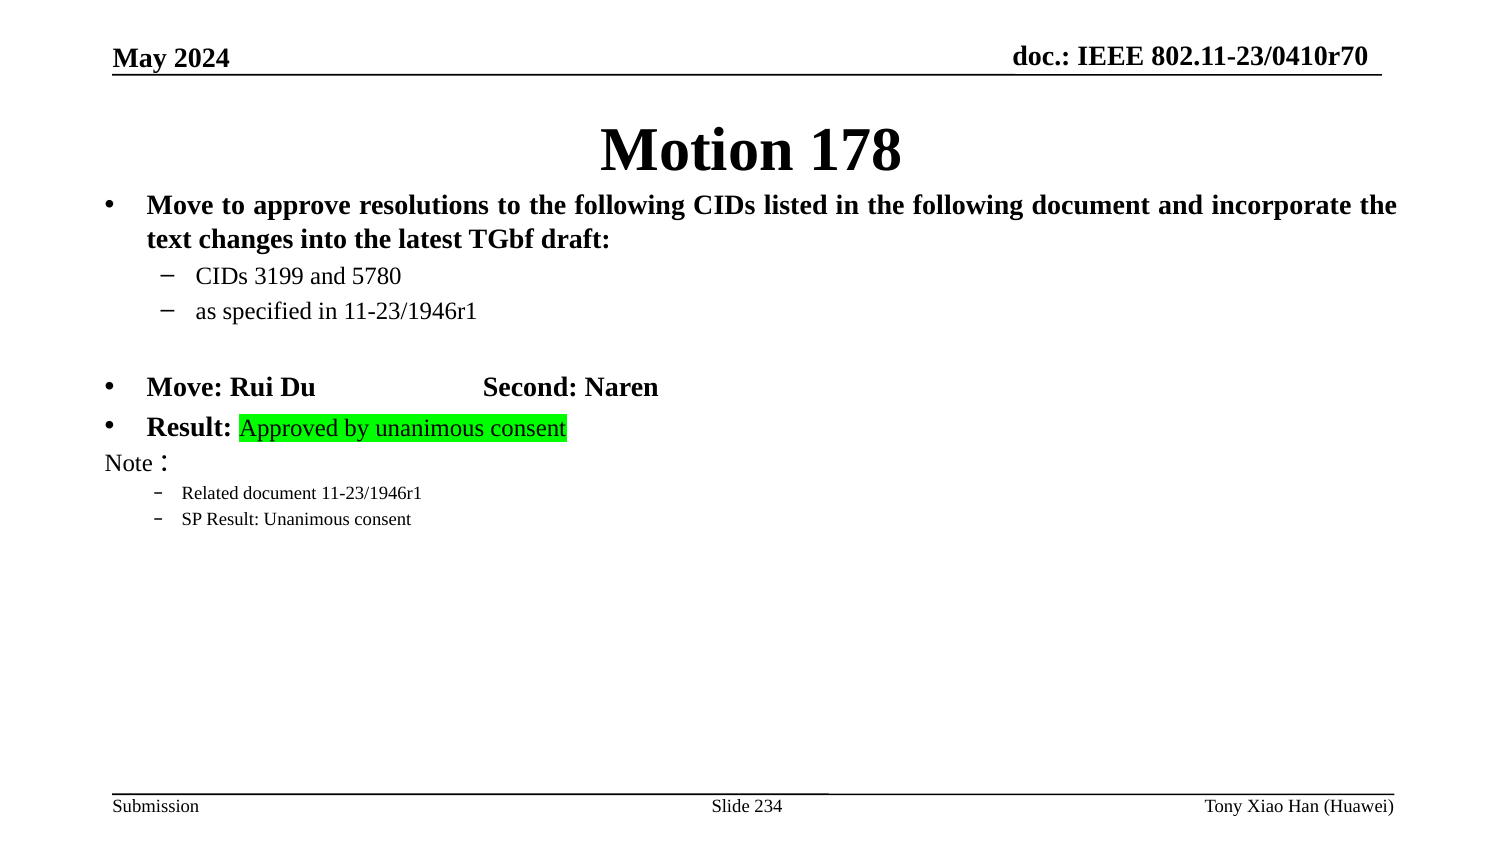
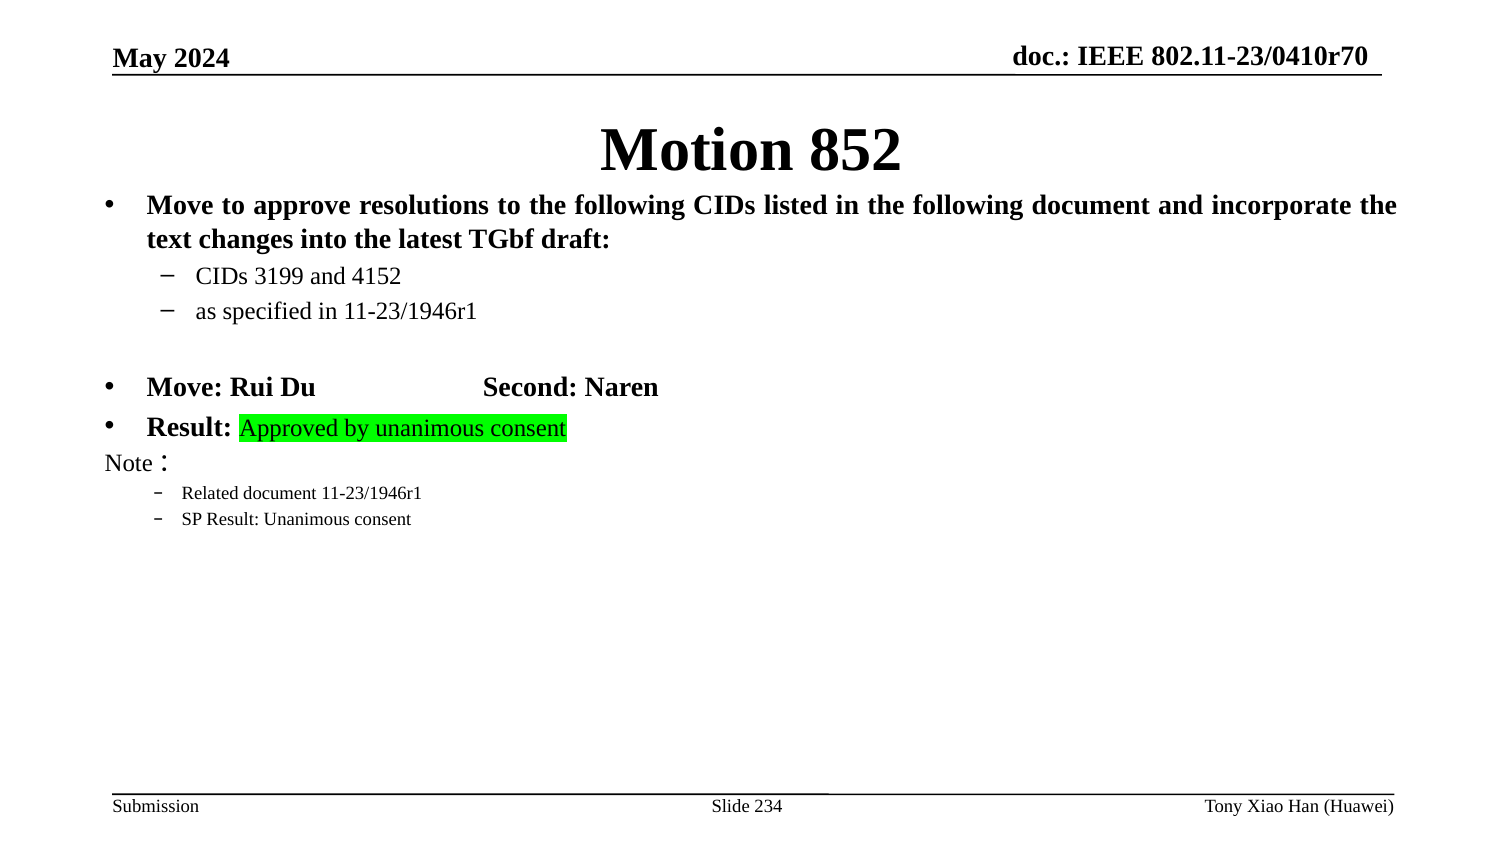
178: 178 -> 852 (856, 150)
5780: 5780 -> 4152 (377, 276)
